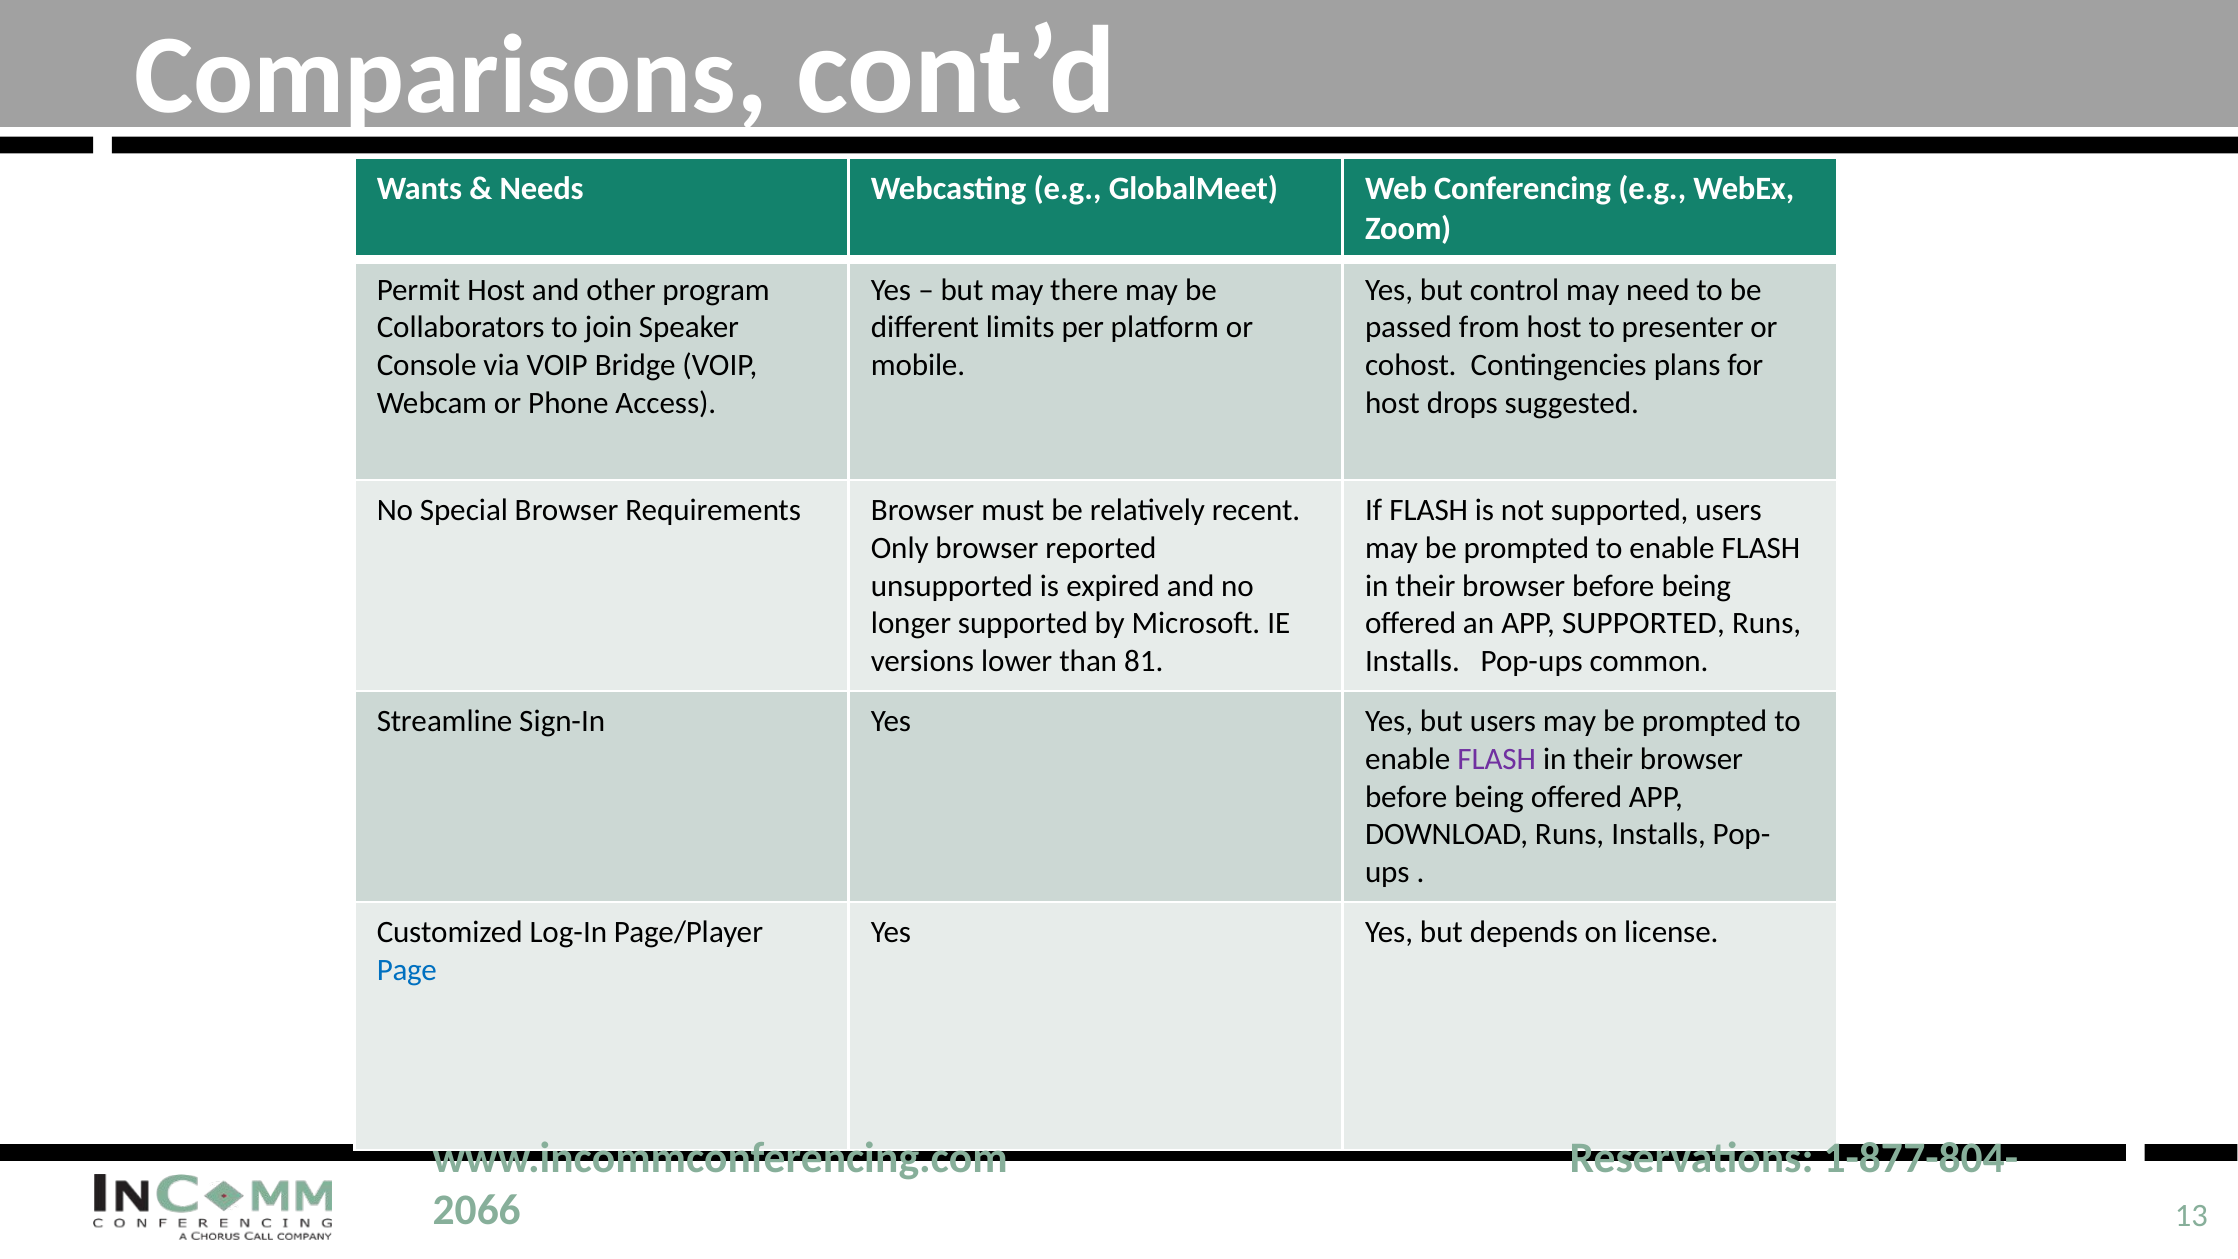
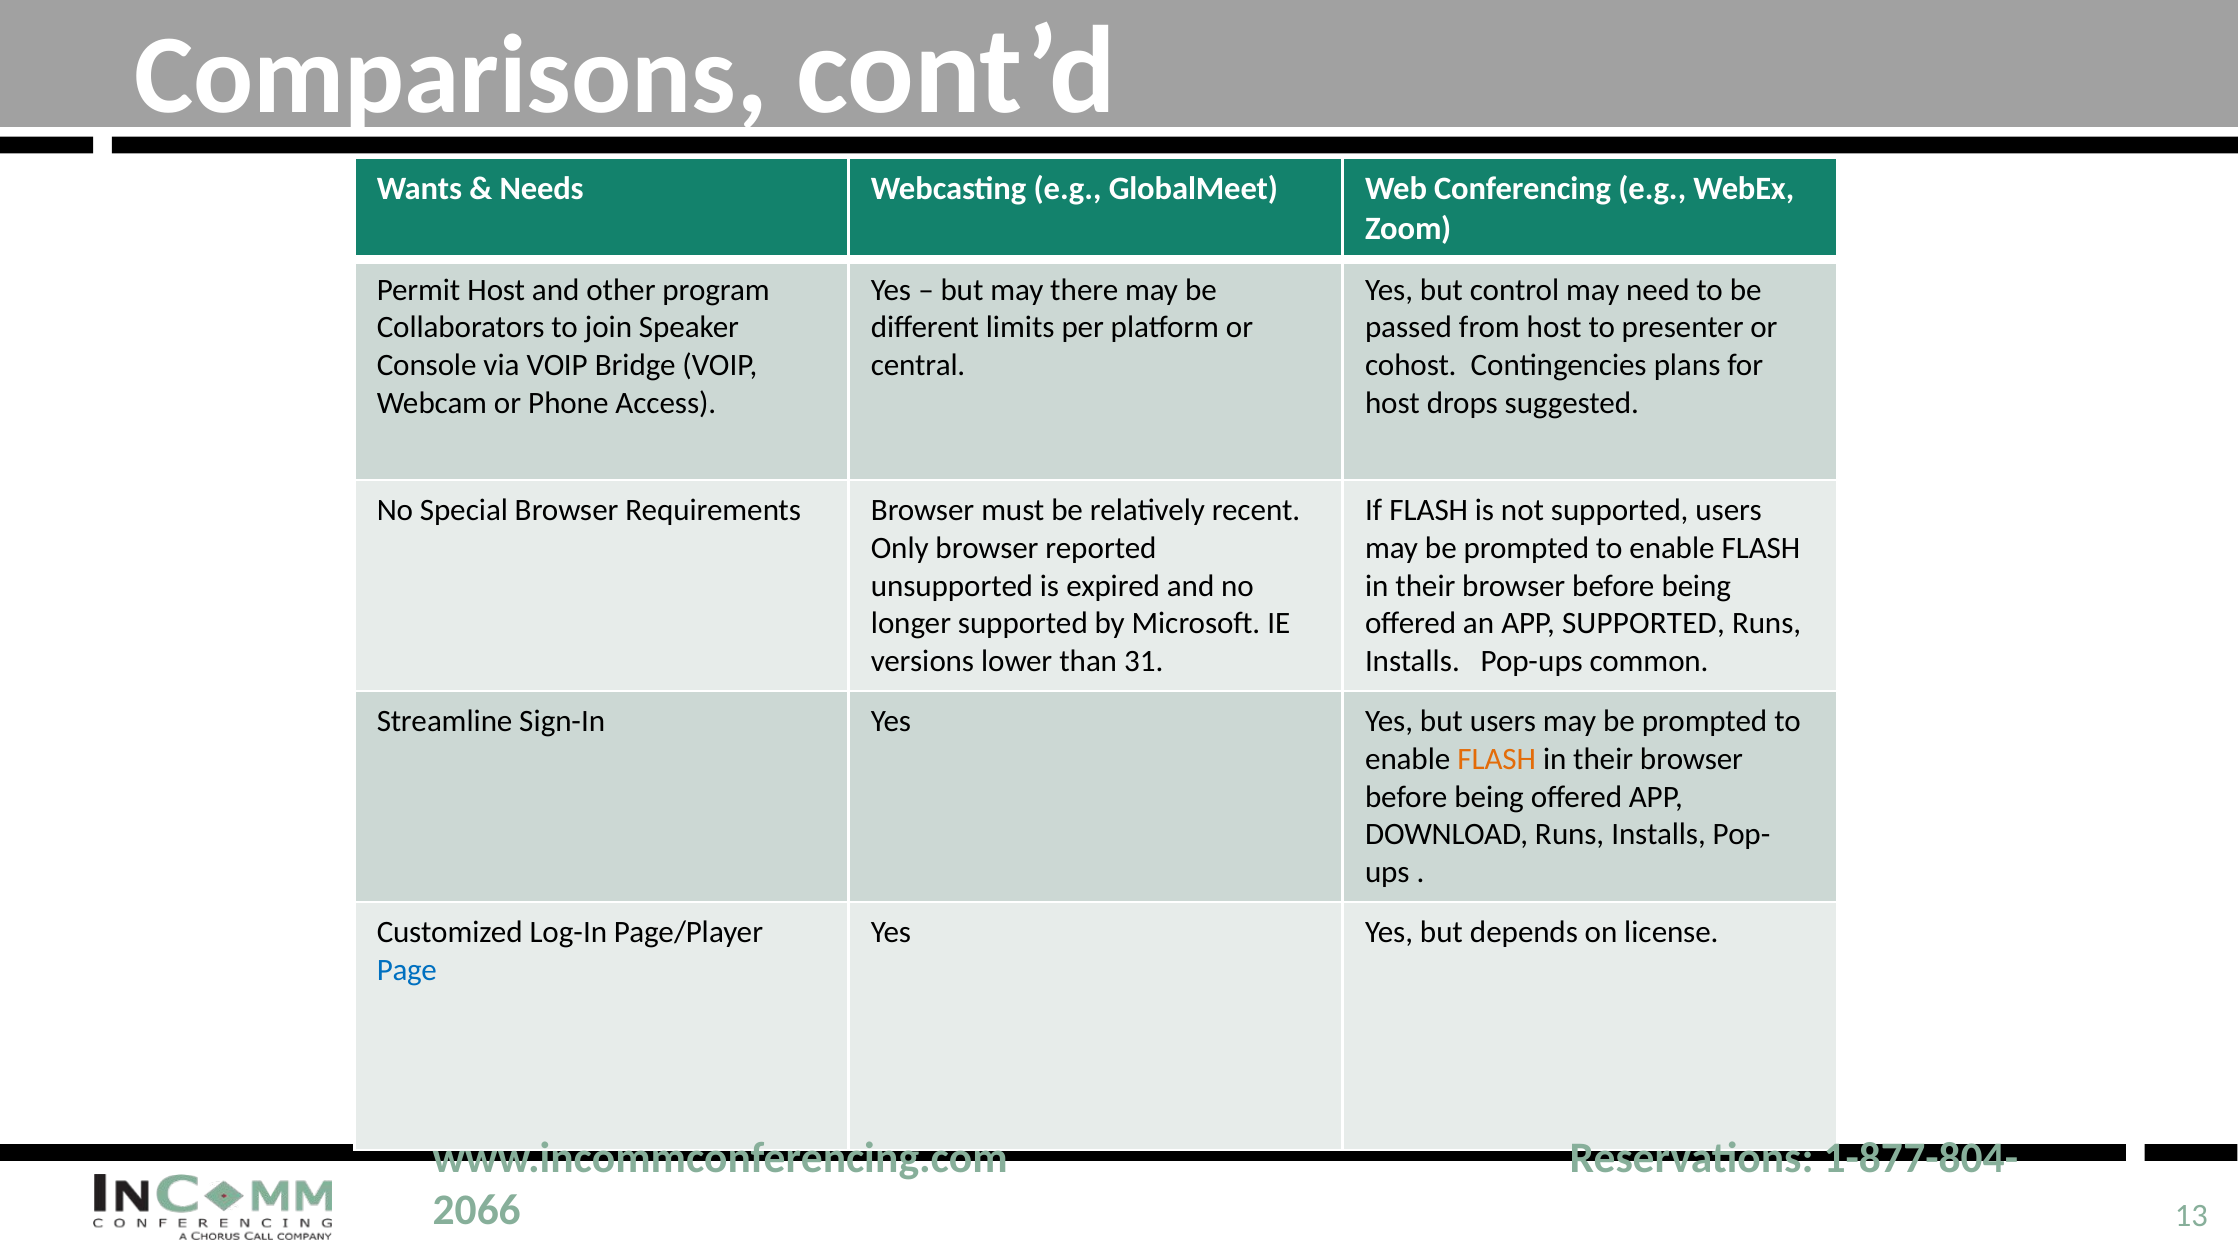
mobile: mobile -> central (918, 365)
81: 81 -> 31 (1144, 661)
FLASH colour: purple -> orange (1497, 759)
